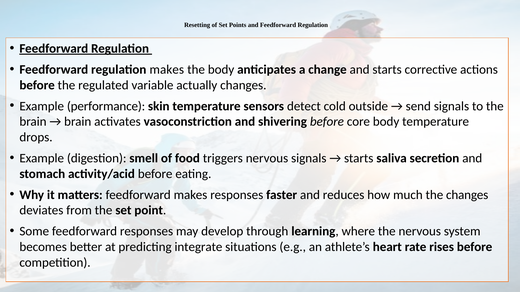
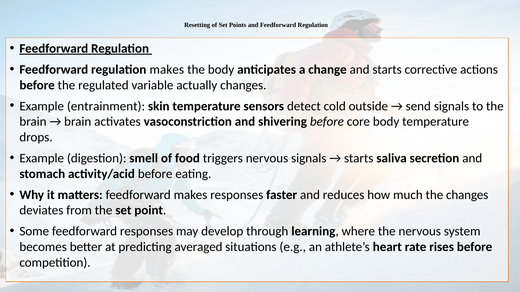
performance: performance -> entrainment (106, 106)
integrate: integrate -> averaged (198, 247)
